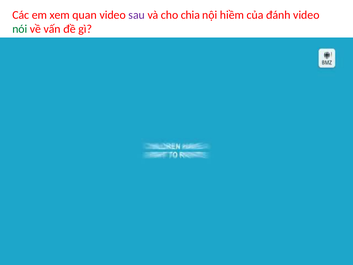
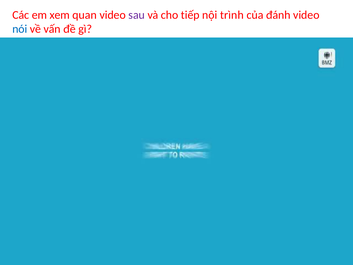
chia: chia -> tiếp (190, 15)
hiềm: hiềm -> trình (232, 15)
nói colour: green -> blue (20, 29)
